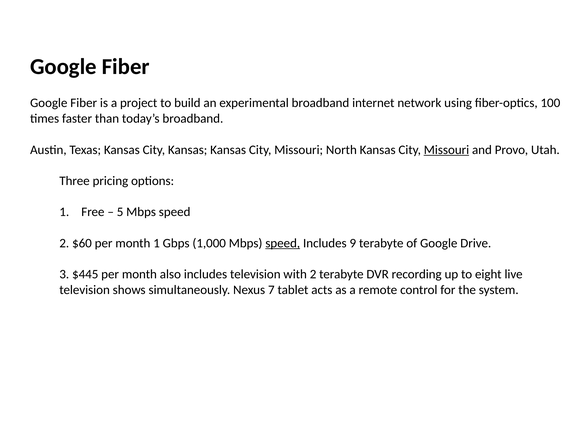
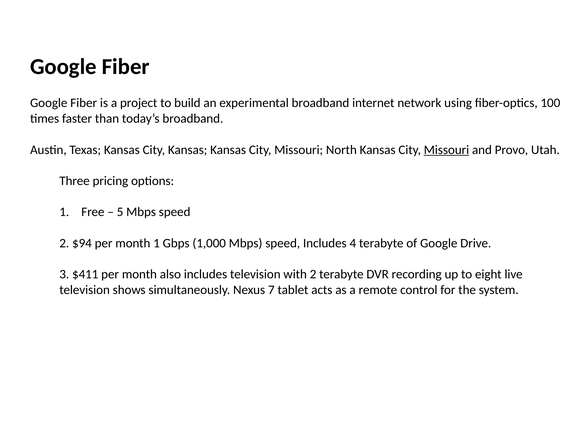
$60: $60 -> $94 (82, 244)
speed underline: present -> none (283, 244)
9: 9 -> 4 (353, 244)
$445: $445 -> $411 (85, 275)
